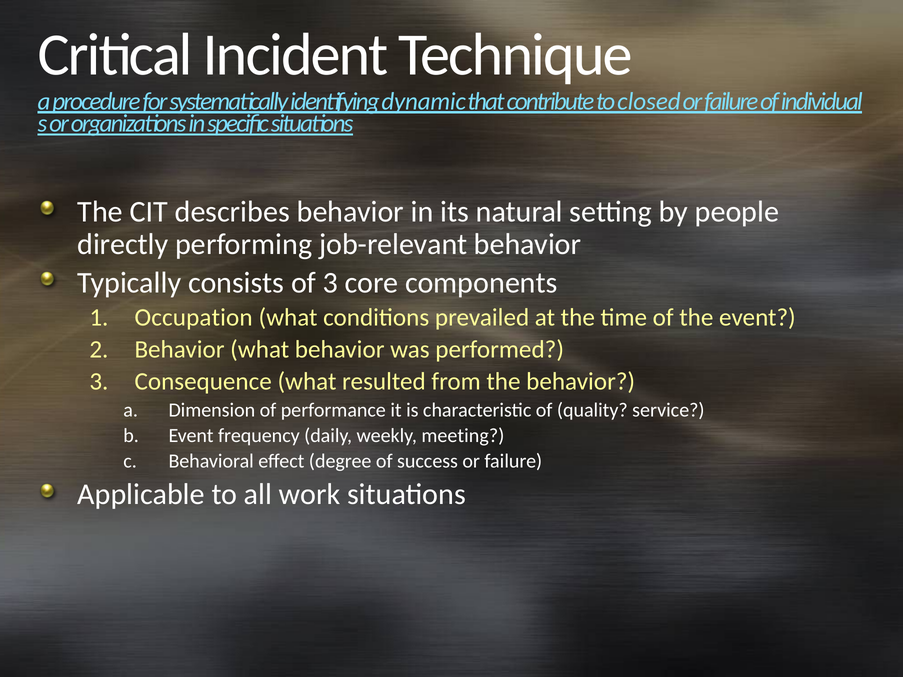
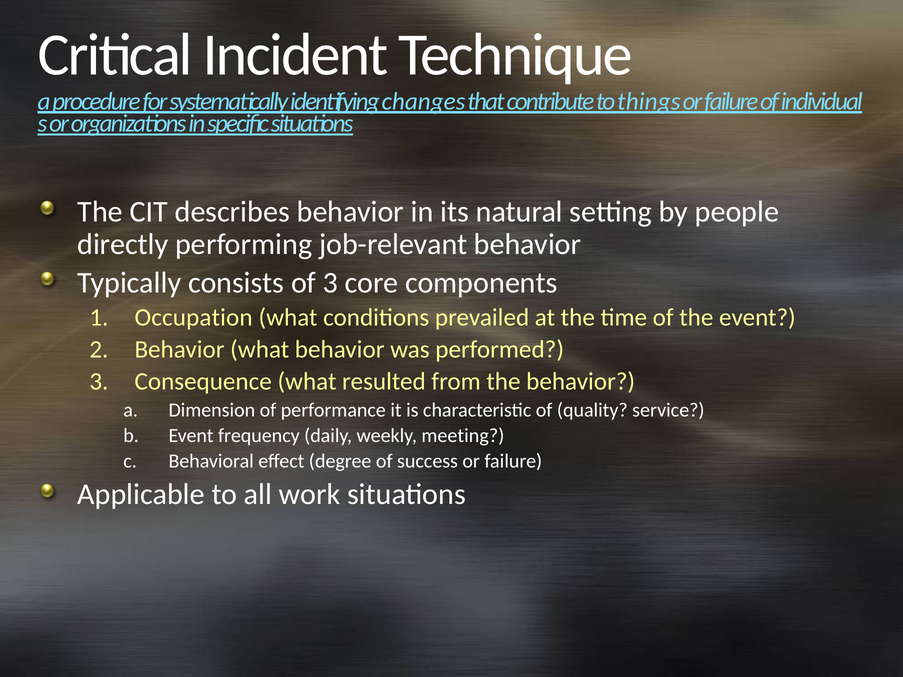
dynamic: dynamic -> changes (423, 102)
closed: closed -> things (649, 102)
